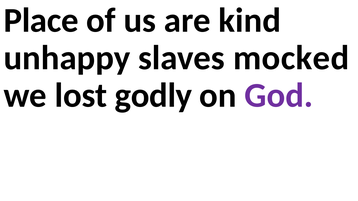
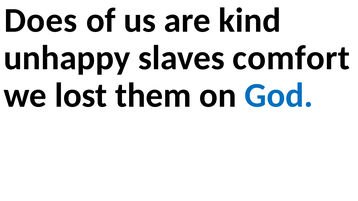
Place: Place -> Does (41, 20)
mocked: mocked -> comfort (291, 58)
godly: godly -> them (153, 96)
God colour: purple -> blue (279, 96)
